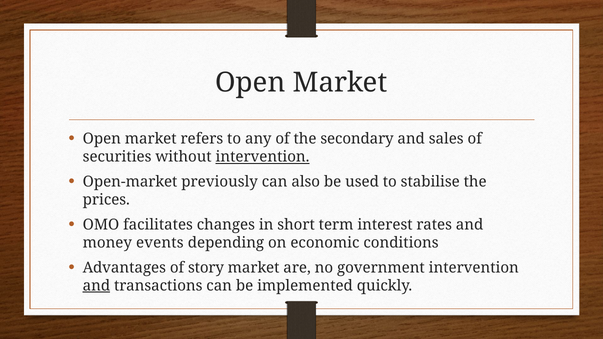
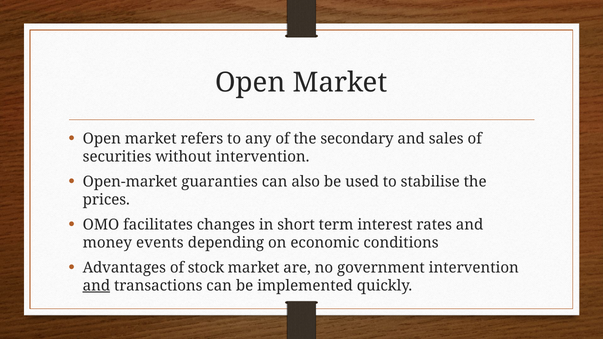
intervention underline: present -> none (263, 157)
previously: previously -> guaranties (220, 182)
story: story -> stock (206, 268)
